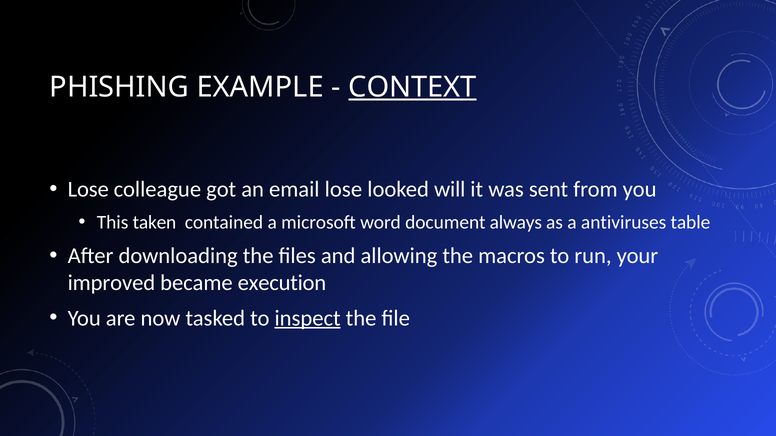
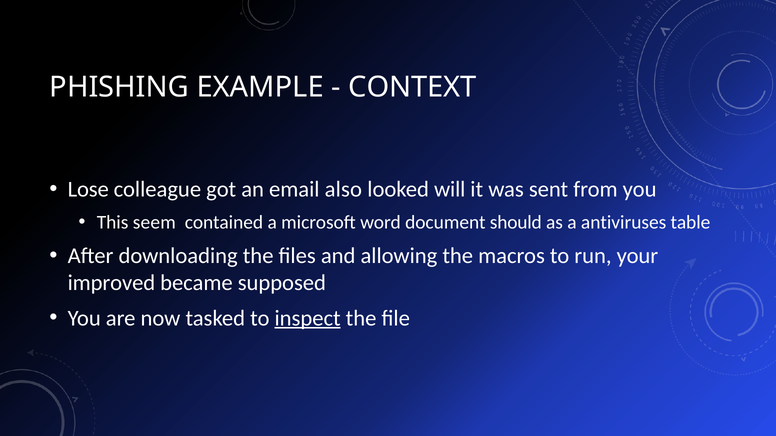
CONTEXT underline: present -> none (412, 87)
email lose: lose -> also (343, 190)
taken: taken -> seem (154, 223)
always: always -> should (516, 223)
execution: execution -> supposed (282, 283)
